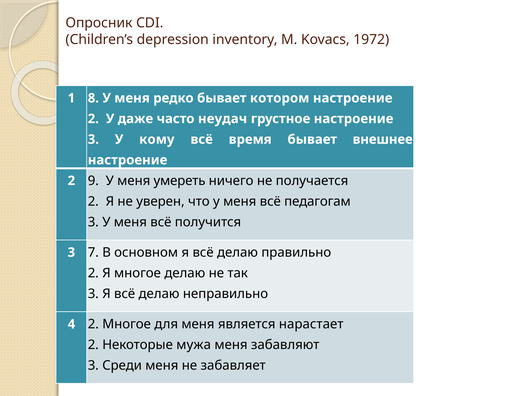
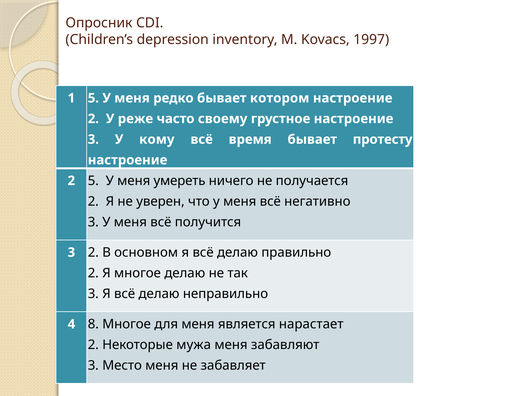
1972: 1972 -> 1997 (371, 40)
1 8: 8 -> 5 (93, 98)
даже: даже -> реже (135, 119)
неудач: неудач -> своему (223, 119)
внешнее: внешнее -> протесту (383, 139)
2 9: 9 -> 5 (93, 181)
педагогам: педагогам -> негативно (317, 201)
3 7: 7 -> 2 (93, 252)
4 2: 2 -> 8 (93, 324)
Среди: Среди -> Место (122, 365)
